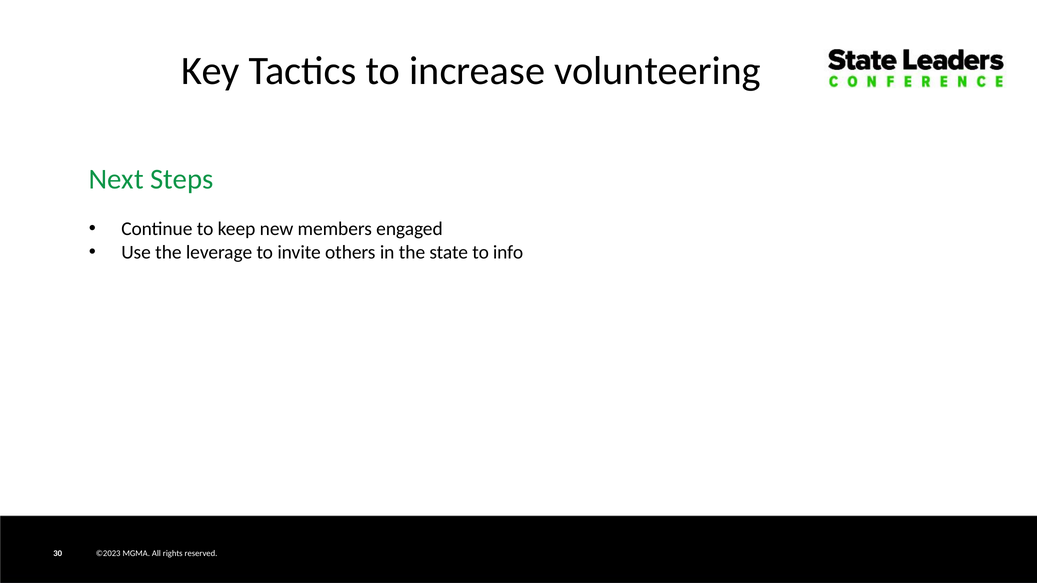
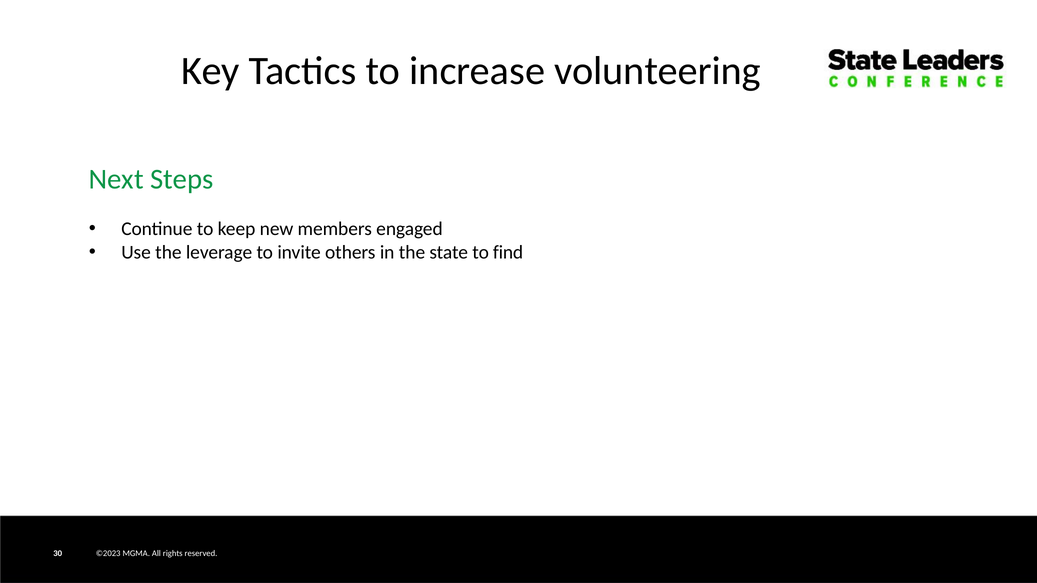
info: info -> find (508, 252)
